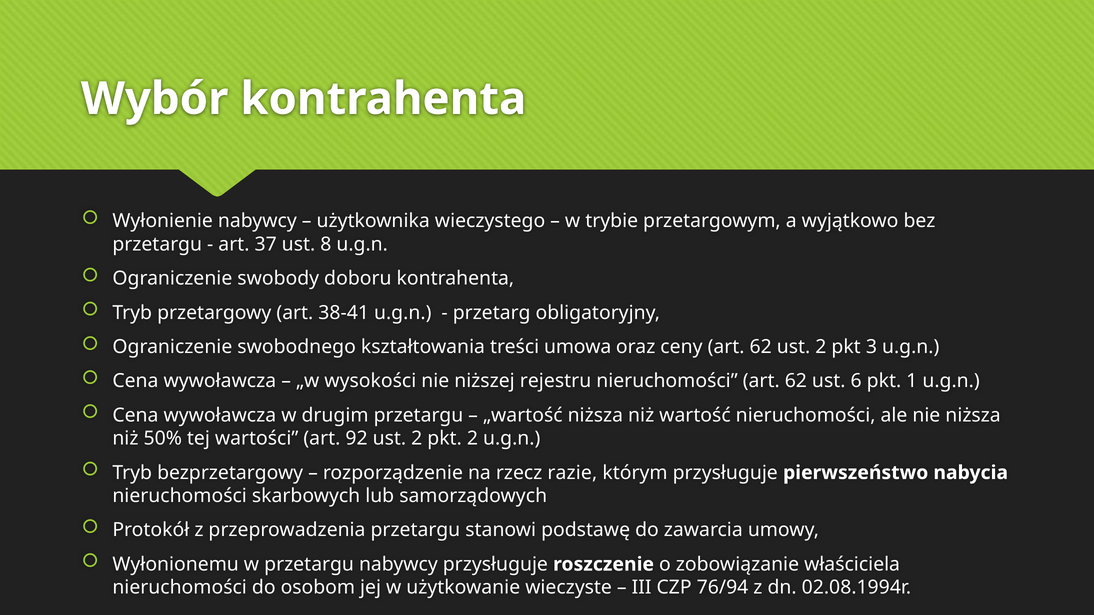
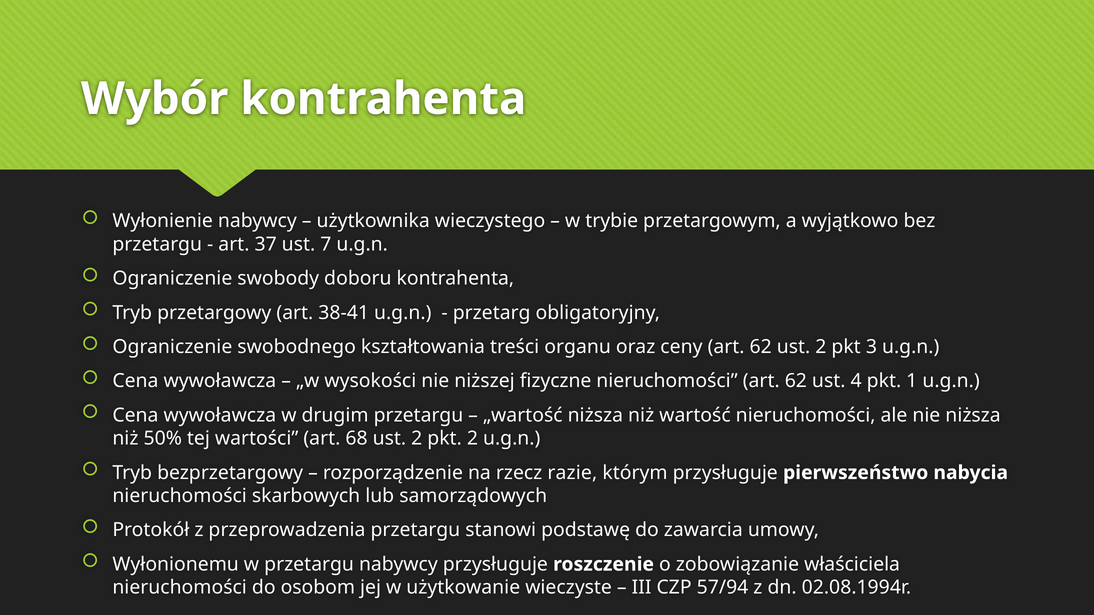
8: 8 -> 7 (326, 244)
umowa: umowa -> organu (578, 347)
rejestru: rejestru -> fizyczne (556, 381)
6: 6 -> 4 (856, 381)
92: 92 -> 68 (357, 439)
76/94: 76/94 -> 57/94 (723, 588)
